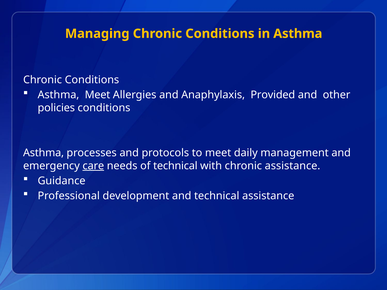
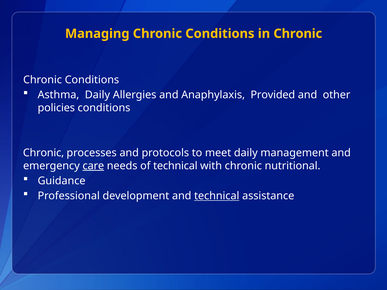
in Asthma: Asthma -> Chronic (298, 34)
Asthma Meet: Meet -> Daily (97, 95)
Asthma: Asthma -> Chronic (44, 153)
chronic assistance: assistance -> nutritional (293, 166)
technical underline: none -> present (217, 196)
